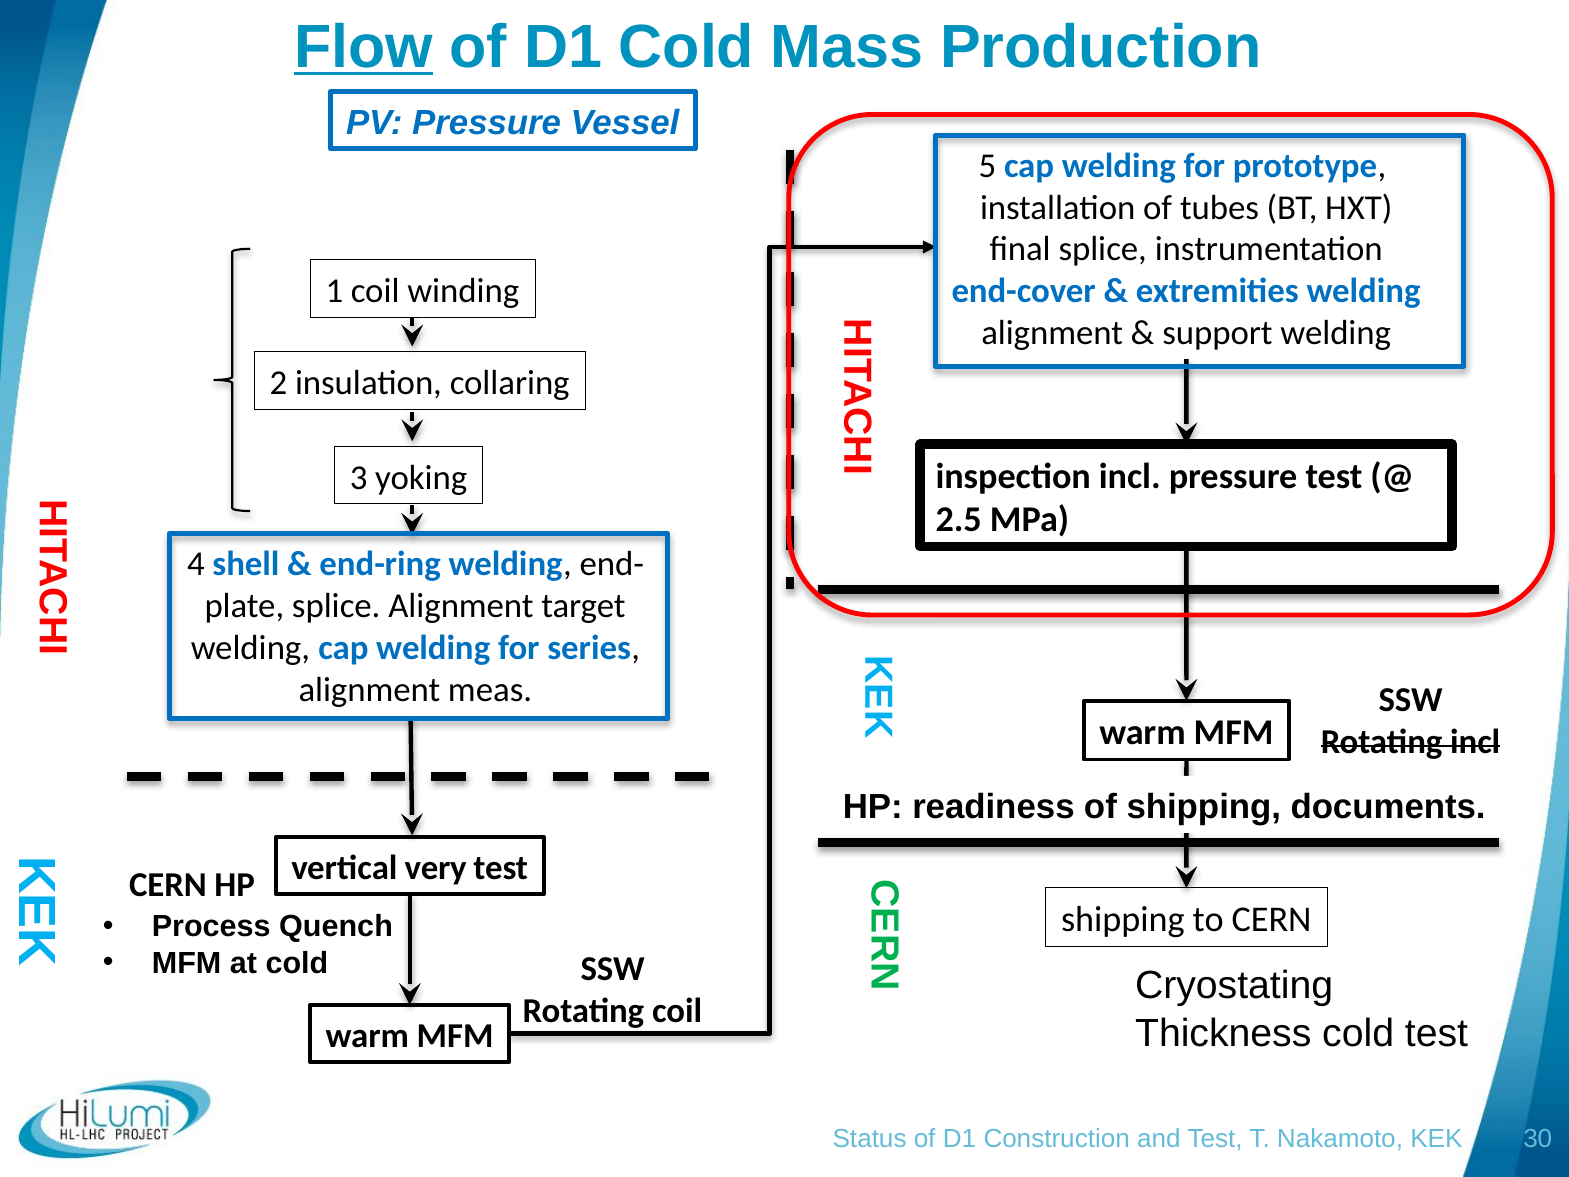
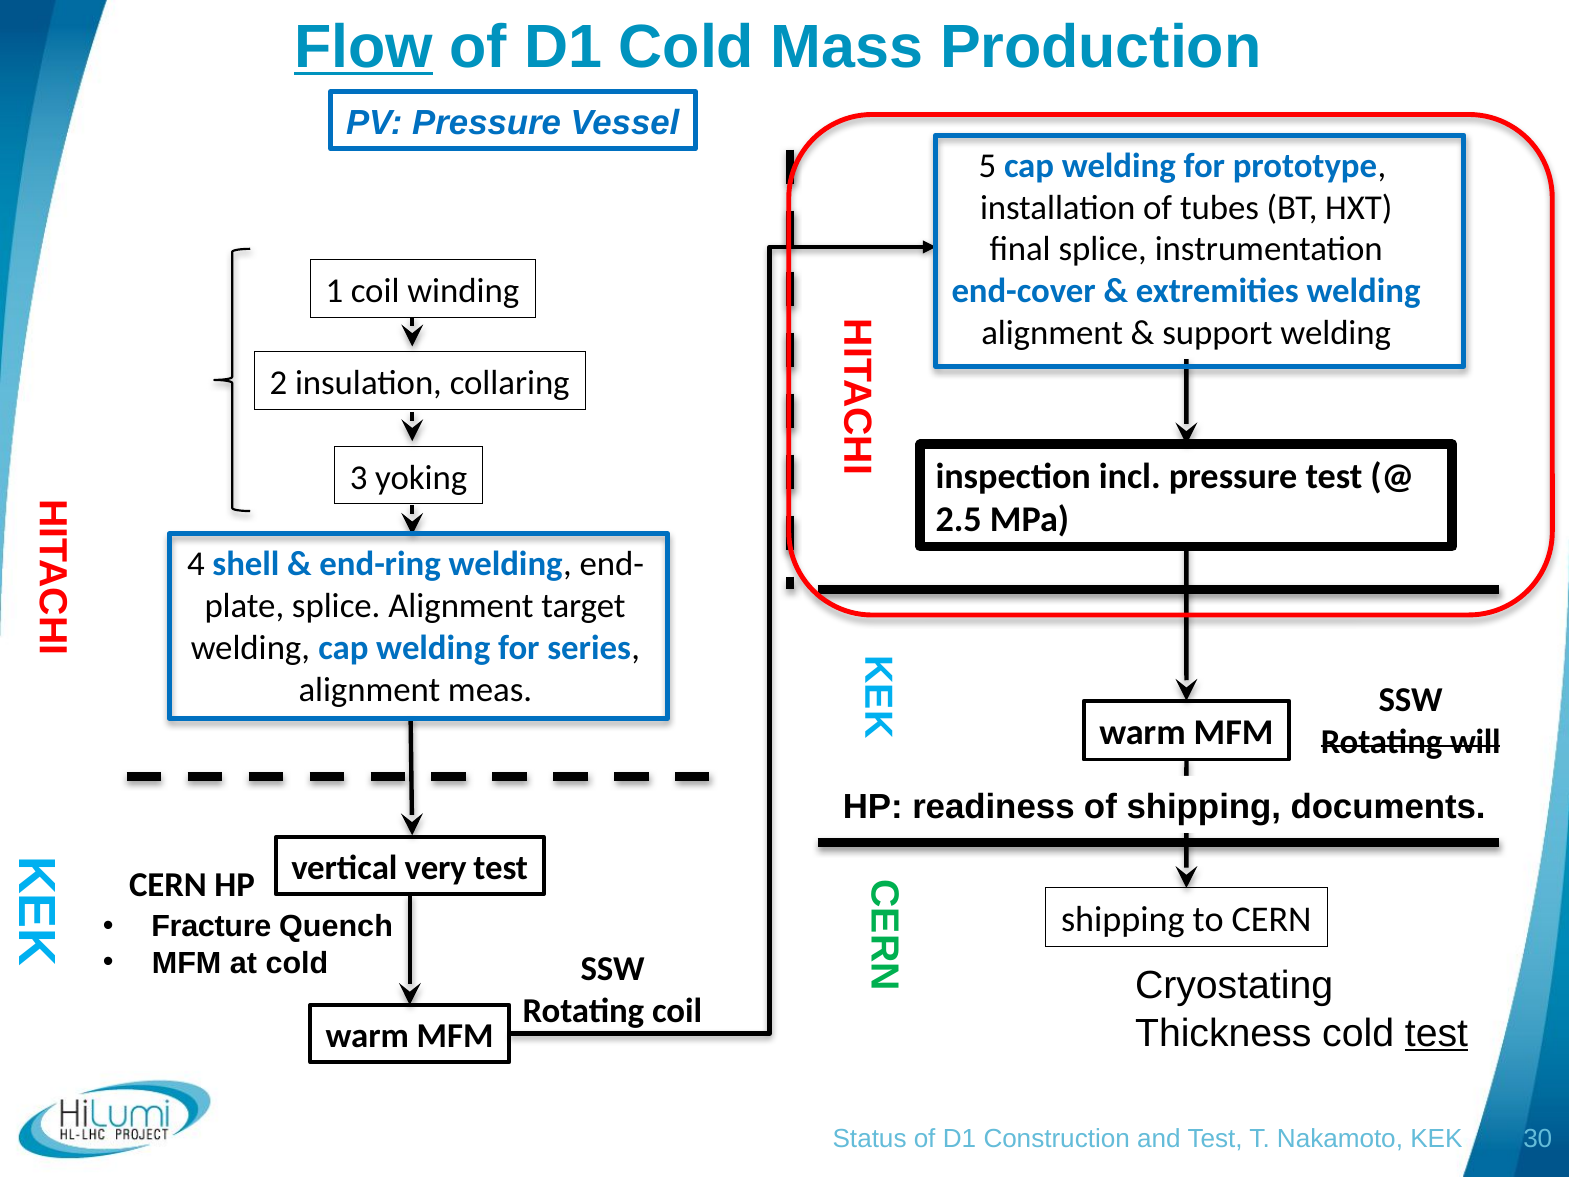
Rotating incl: incl -> will (1475, 742)
Process: Process -> Fracture (211, 926)
test underline: none -> present (1437, 1033)
